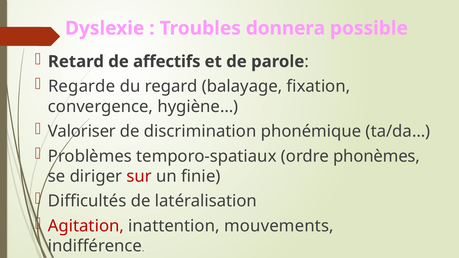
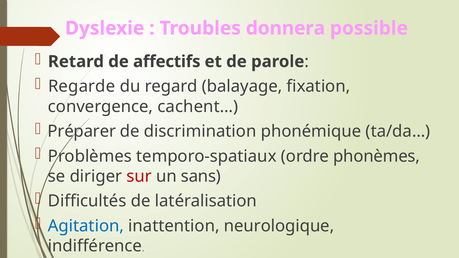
hygiène…: hygiène… -> cachent… (198, 107)
Valoriser: Valoriser -> Préparer (82, 131)
finie: finie -> sans (201, 176)
Agitation colour: red -> blue (86, 226)
mouvements: mouvements -> neurologique (279, 226)
